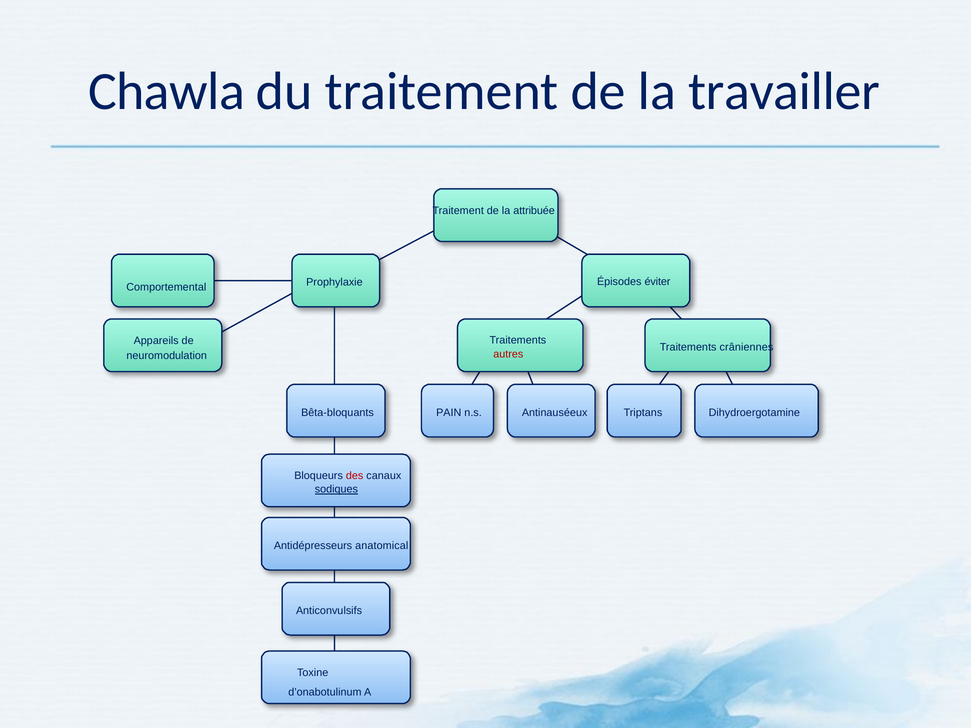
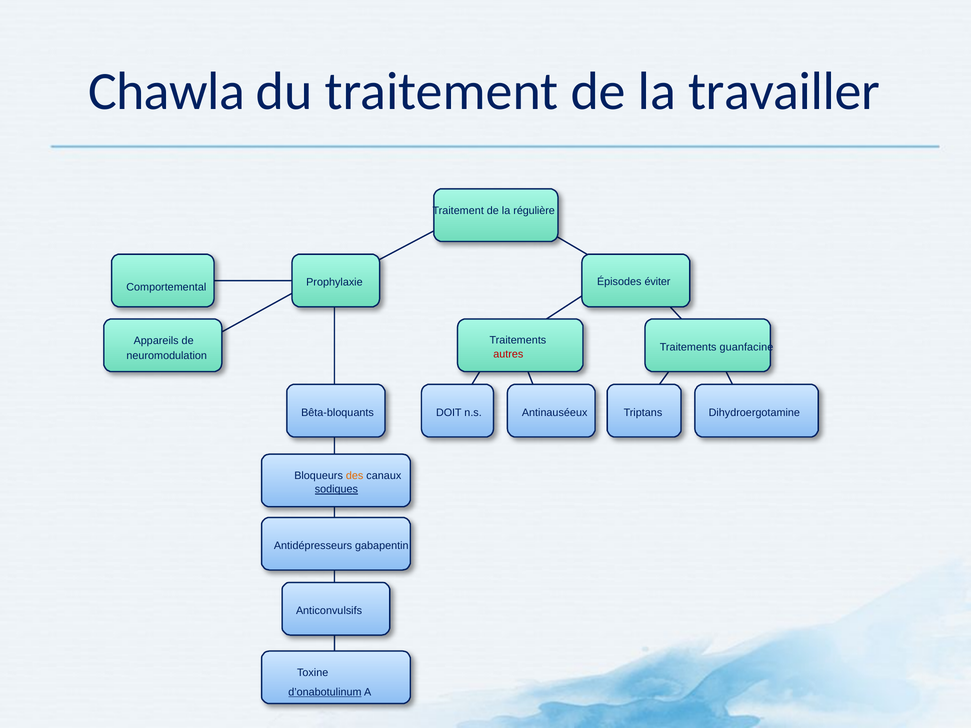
attribuée: attribuée -> régulière (534, 211)
crâniennes: crâniennes -> guanfacine (746, 348)
PAIN: PAIN -> DOIT (449, 413)
des colour: red -> orange (355, 476)
anatomical: anatomical -> gabapentin (382, 546)
d’onabotulinum underline: none -> present (325, 692)
